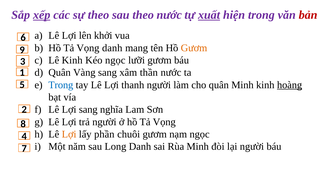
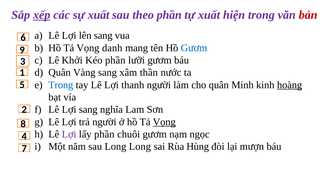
sự theo: theo -> xuất (99, 15)
theo nước: nước -> phần (169, 15)
xuất underline: present -> none (209, 15)
lên khởi: khởi -> sang (103, 36)
Gươm colour: orange -> blue (194, 48)
Lê Kinh: Kinh -> Khởi (72, 60)
Kéo ngọc: ngọc -> phần (115, 60)
Vọng underline: none -> present (164, 122)
Lợi colour: orange -> purple (69, 134)
Long Danh: Danh -> Long (140, 147)
Rùa Minh: Minh -> Hùng (198, 147)
lại người: người -> mượn (252, 147)
